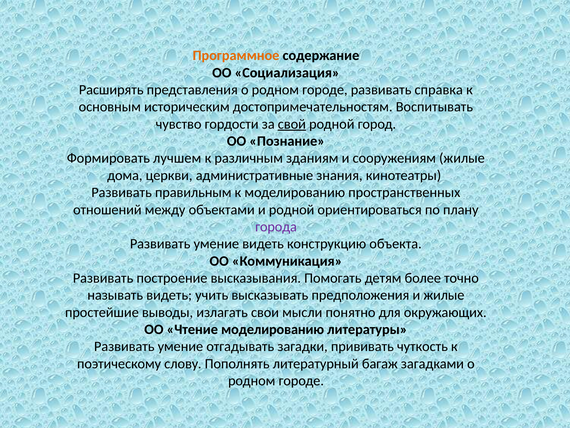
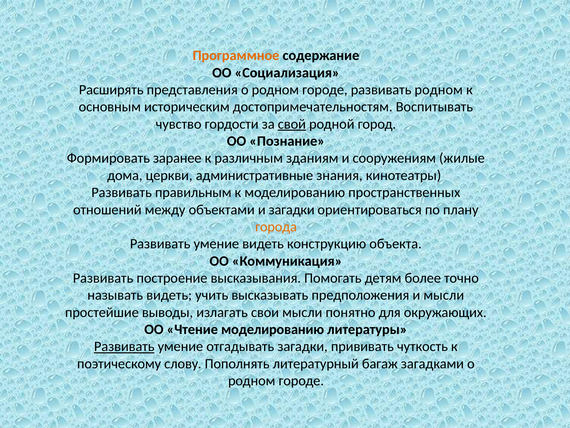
развивать справка: справка -> родном (439, 90)
лучшем: лучшем -> заранее (177, 158)
и родной: родной -> загадки (292, 209)
города colour: purple -> orange (276, 227)
и жилые: жилые -> мысли (444, 295)
Развивать underline: none -> present (124, 346)
